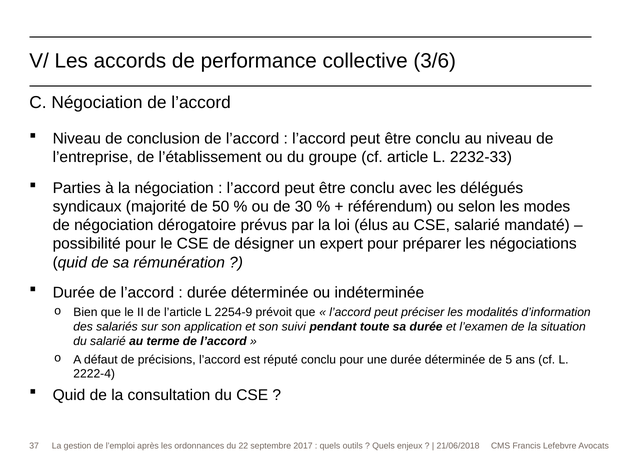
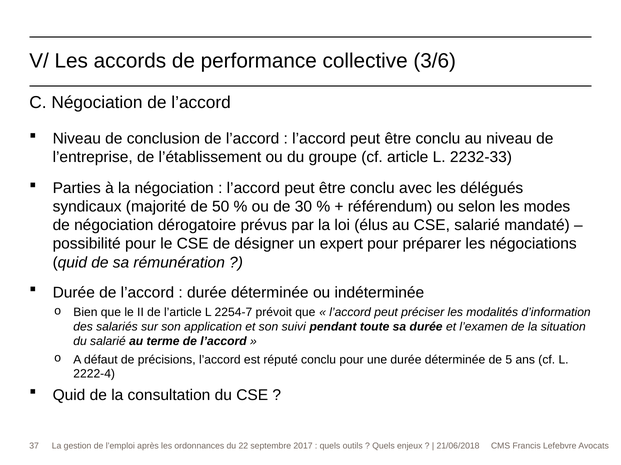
2254-9: 2254-9 -> 2254-7 (233, 313)
